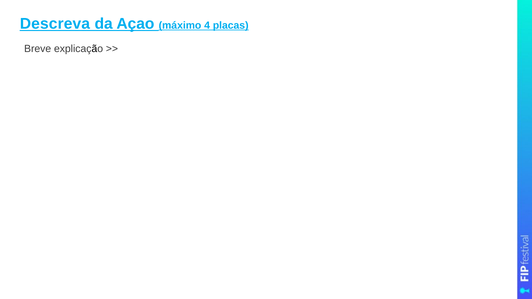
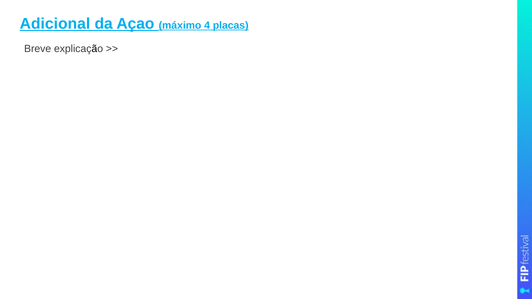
Descreva: Descreva -> Adicional (55, 24)
